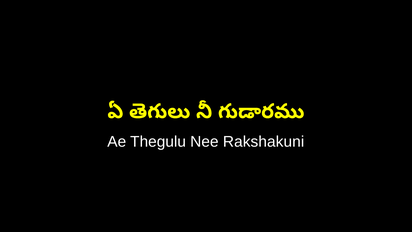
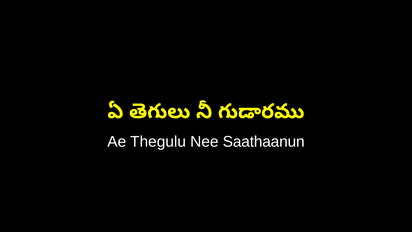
Rakshakuni: Rakshakuni -> Saathaanun (264, 142)
